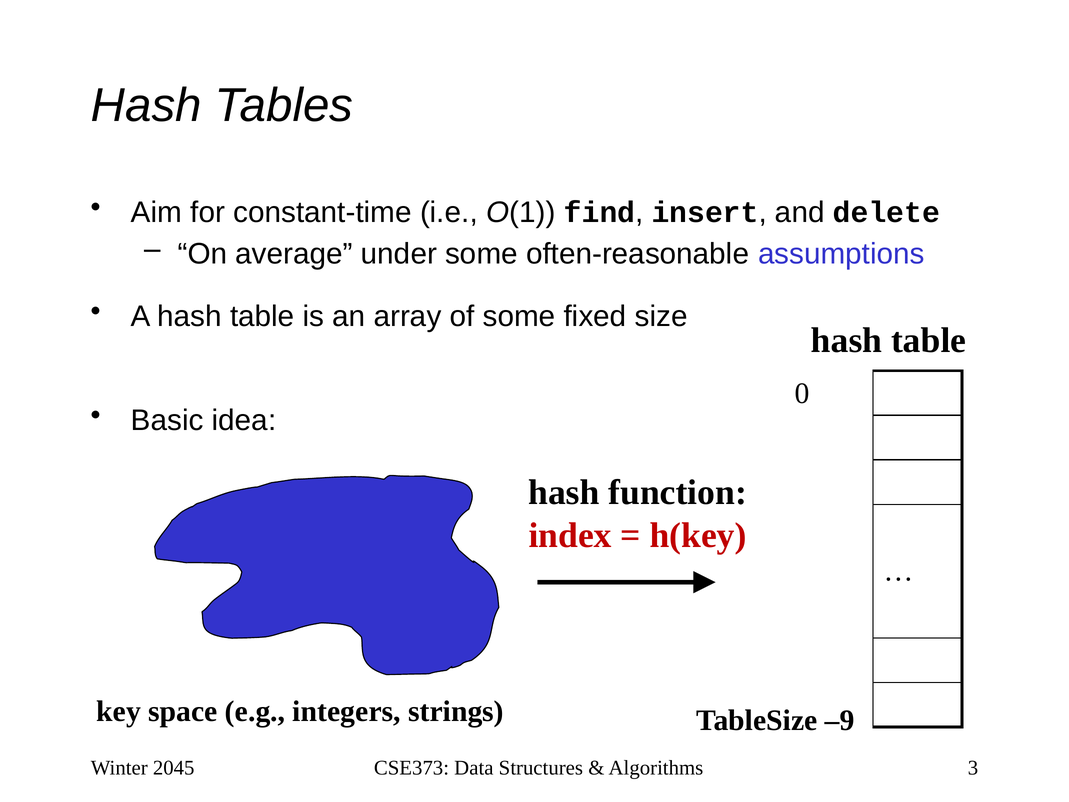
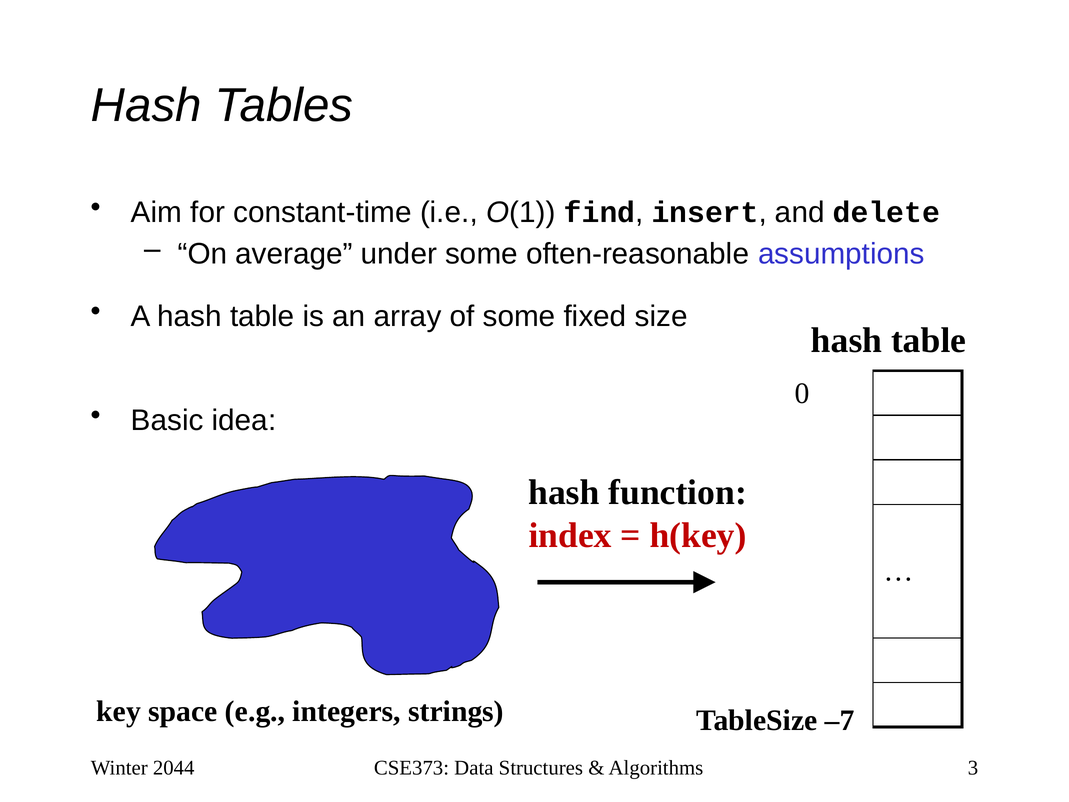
–9: –9 -> –7 (840, 720)
2045: 2045 -> 2044 (174, 768)
